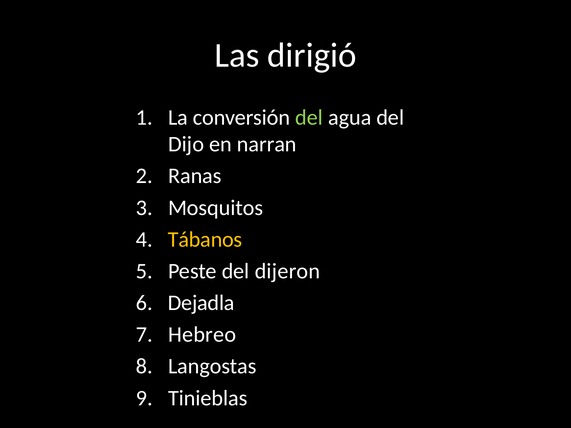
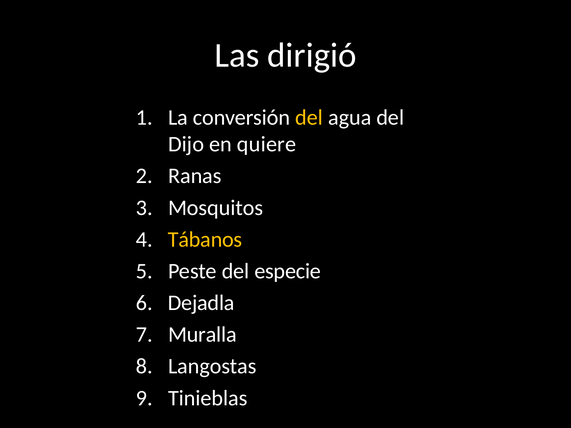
del colour: light green -> yellow (309, 118)
narran: narran -> quiere (267, 144)
dijeron: dijeron -> especie (288, 271)
Hebreo: Hebreo -> Muralla (202, 335)
